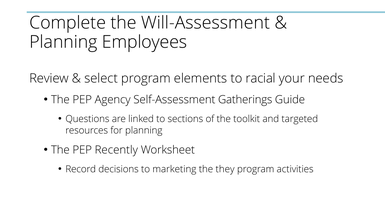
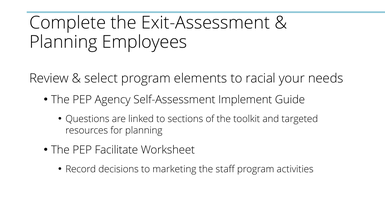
Will-Assessment: Will-Assessment -> Exit-Assessment (206, 23)
Gatherings: Gatherings -> Implement (245, 99)
Recently: Recently -> Facilitate (116, 150)
they: they -> staff (225, 169)
